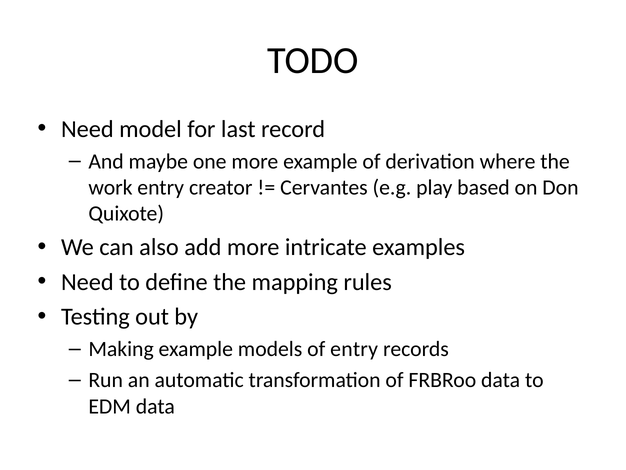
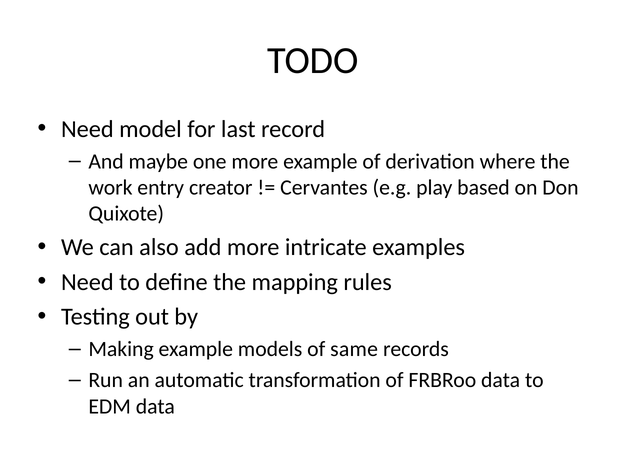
of entry: entry -> same (354, 349)
